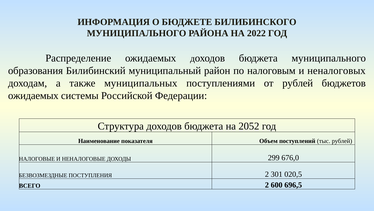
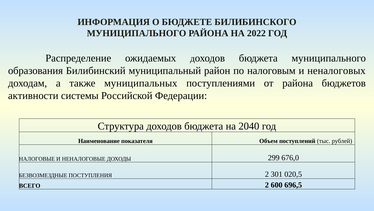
от рублей: рублей -> района (298, 83)
ожидаемых: ожидаемых -> активности (33, 95)
2052: 2052 -> 2040 (249, 126)
